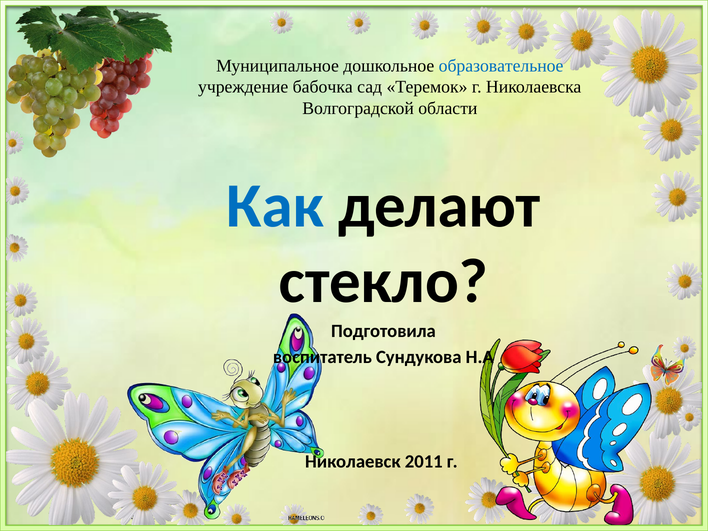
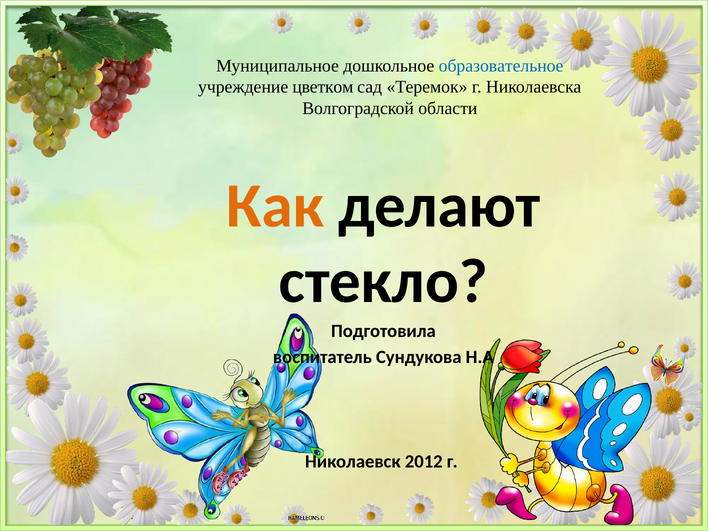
бабочка: бабочка -> цветком (323, 87)
Как colour: blue -> orange (275, 206)
2011: 2011 -> 2012 (424, 462)
